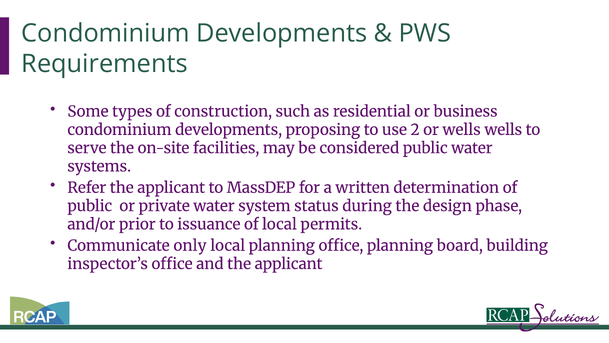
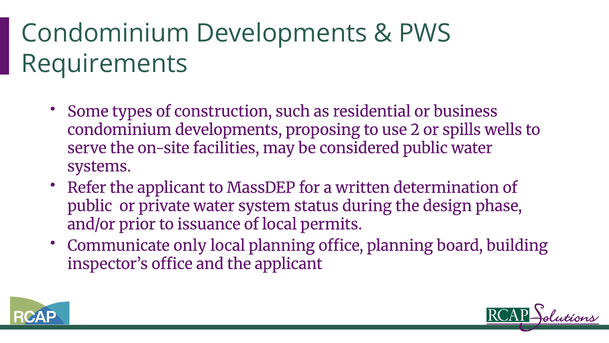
or wells: wells -> spills (462, 130)
